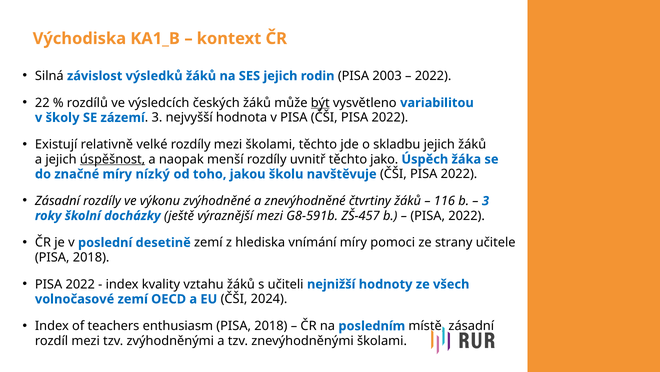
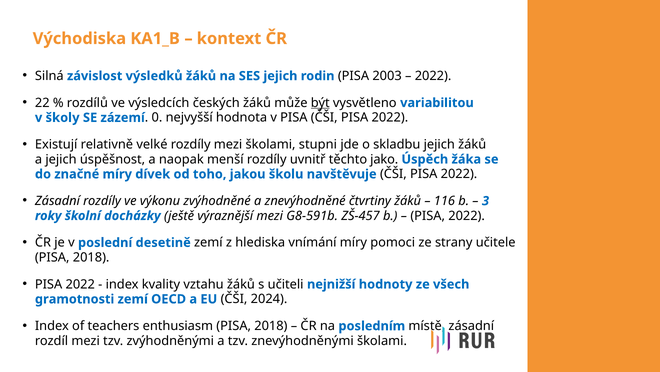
3: 3 -> 0 (157, 117)
školami těchto: těchto -> stupni (318, 144)
úspěšnost underline: present -> none (113, 159)
nízký: nízký -> dívek (153, 174)
volnočasové: volnočasové -> gramotnosti (75, 299)
